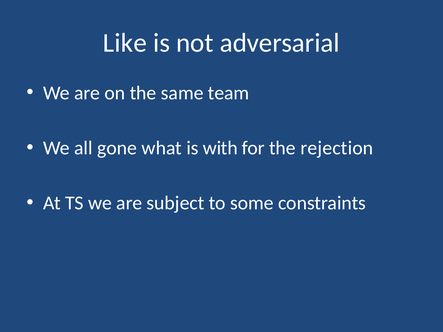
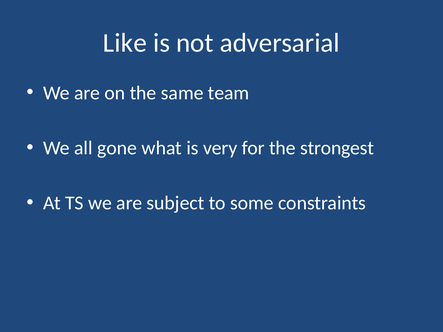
with: with -> very (220, 148)
rejection: rejection -> strongest (337, 148)
